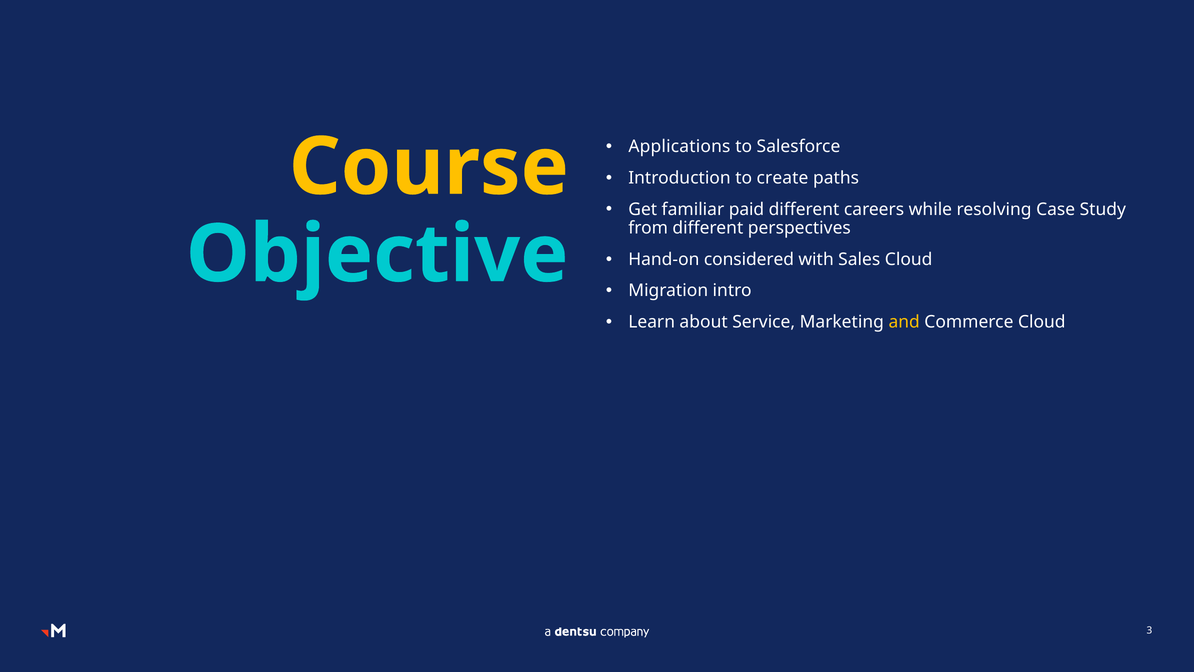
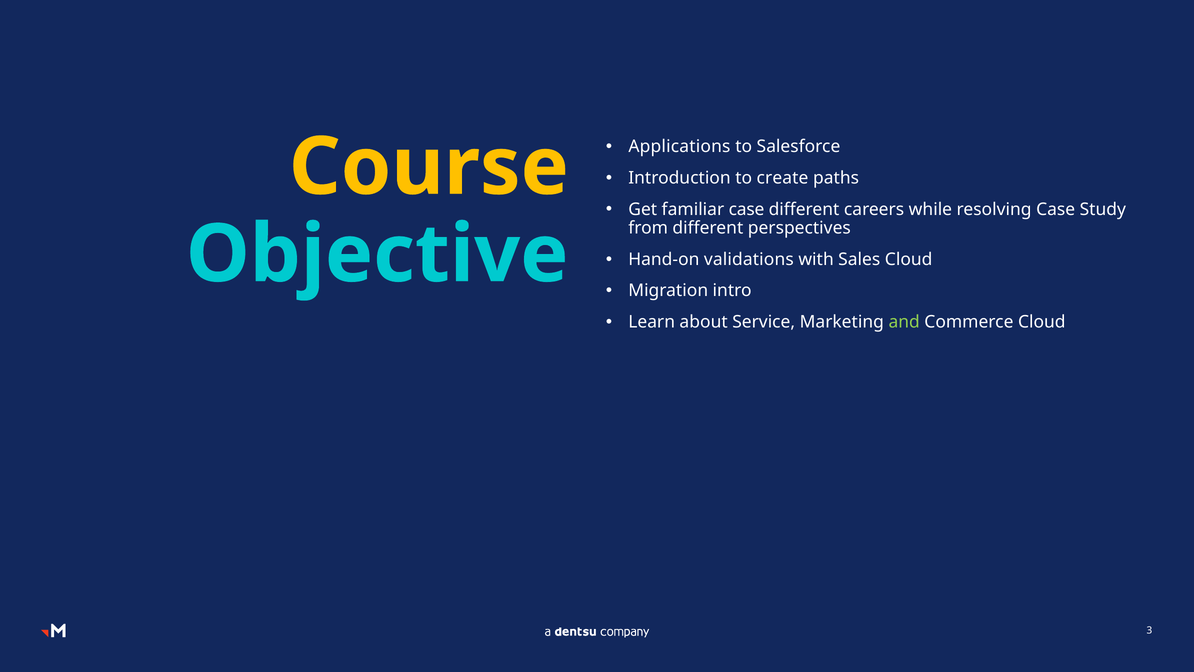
familiar paid: paid -> case (747, 209)
considered: considered -> validations (749, 259)
and colour: yellow -> light green (904, 322)
